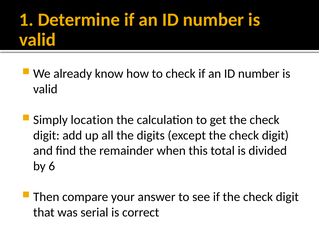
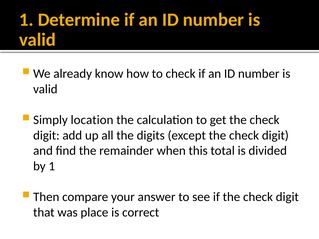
by 6: 6 -> 1 (52, 166)
serial: serial -> place (94, 213)
